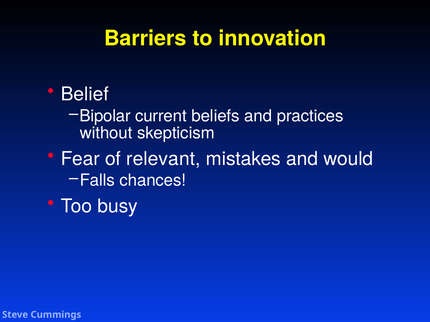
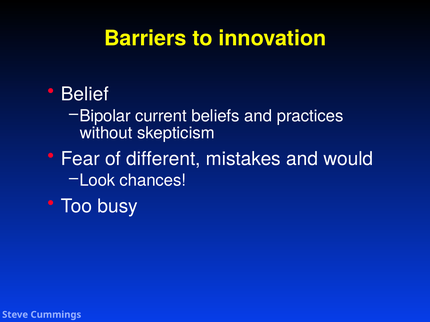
relevant: relevant -> different (163, 159)
Falls: Falls -> Look (97, 181)
